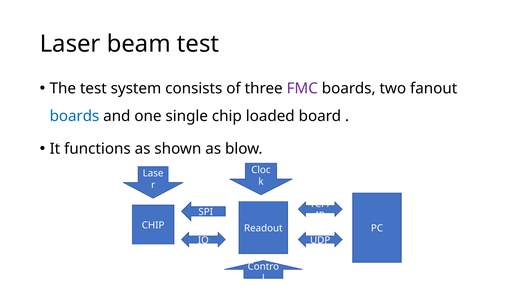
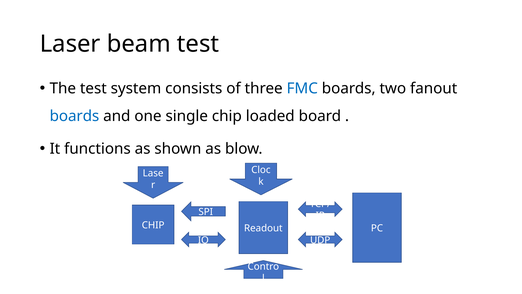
FMC colour: purple -> blue (302, 88)
